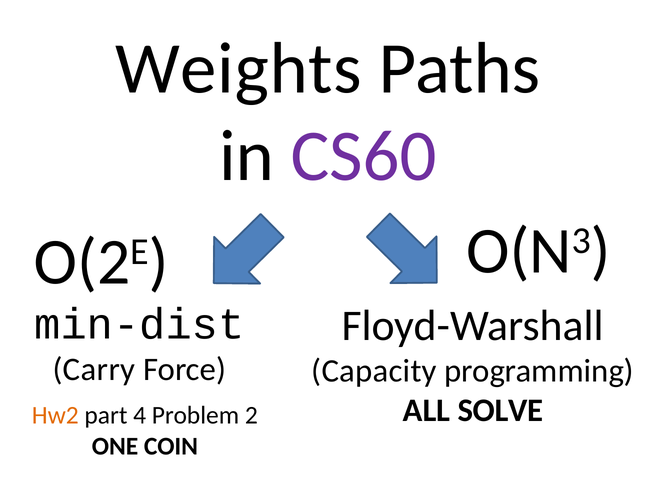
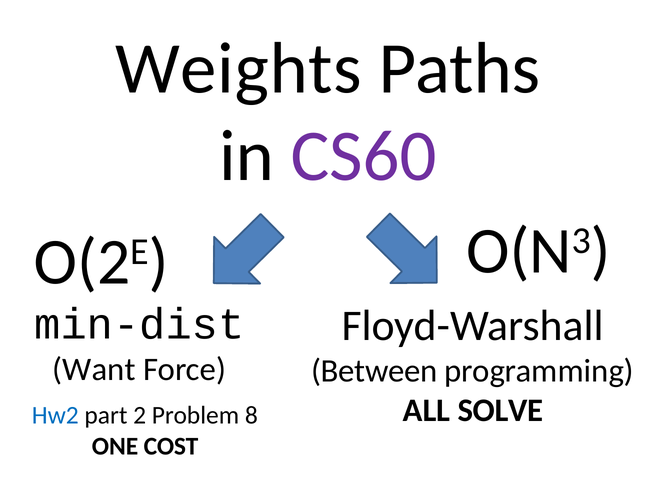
Carry: Carry -> Want (94, 370)
Capacity: Capacity -> Between (374, 371)
Hw2 colour: orange -> blue (55, 416)
4: 4 -> 2 (140, 416)
2: 2 -> 8 (251, 416)
COIN: COIN -> COST (171, 446)
